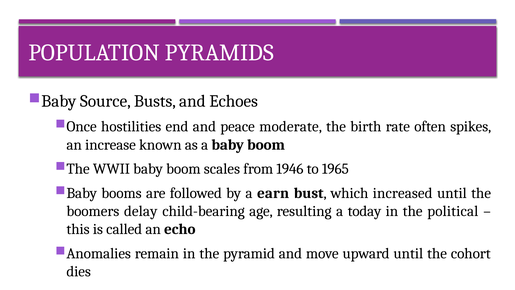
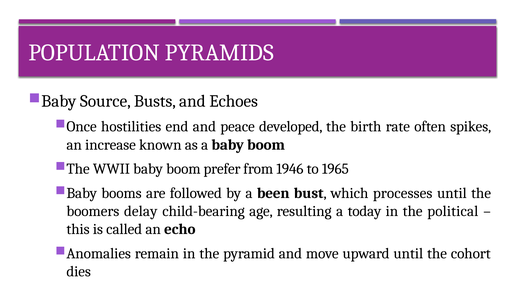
moderate: moderate -> developed (291, 127)
scales: scales -> prefer (222, 169)
earn: earn -> been (273, 193)
increased: increased -> processes (403, 193)
